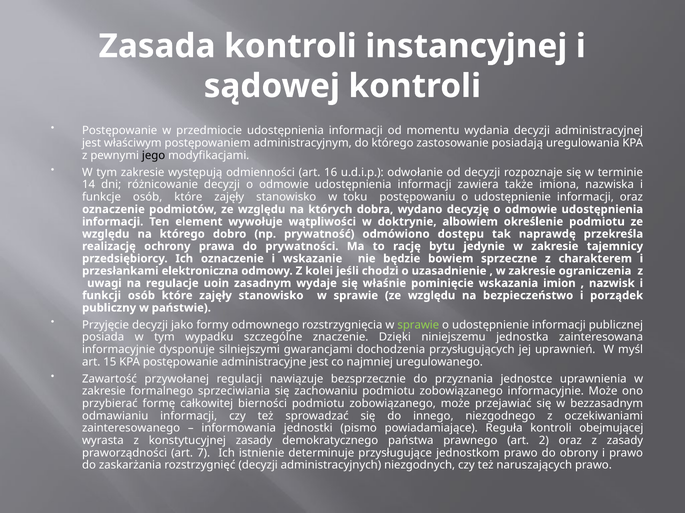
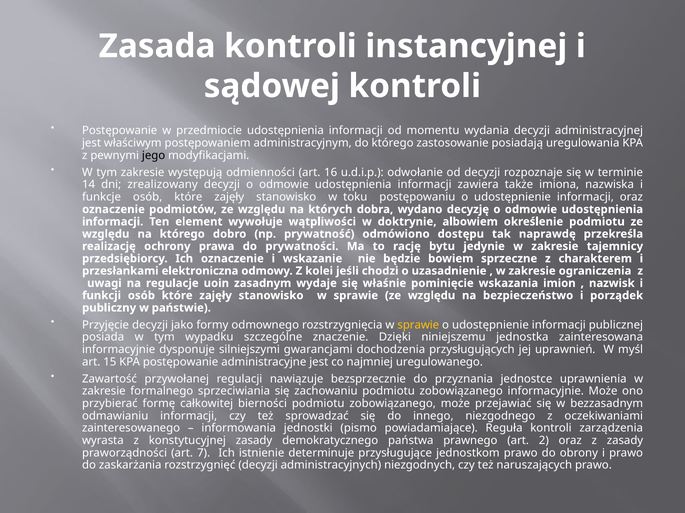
różnicowanie: różnicowanie -> zrealizowany (163, 185)
sprawie colour: light green -> yellow (418, 325)
obejmującej: obejmującej -> zarządzenia (611, 429)
